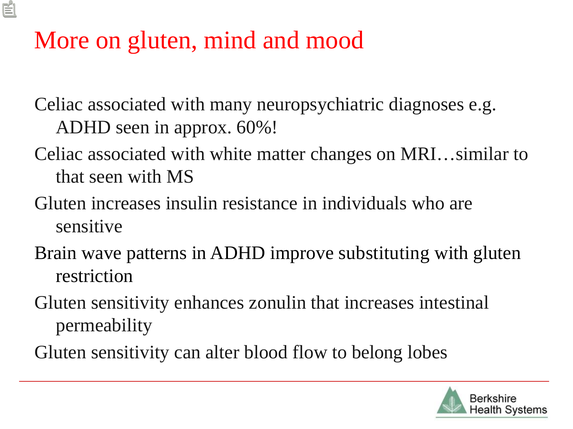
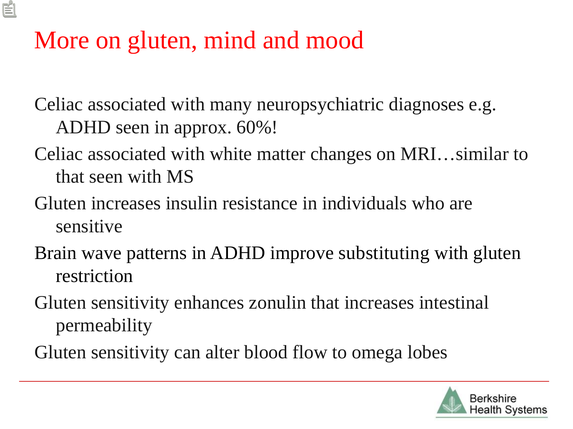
belong: belong -> omega (377, 353)
